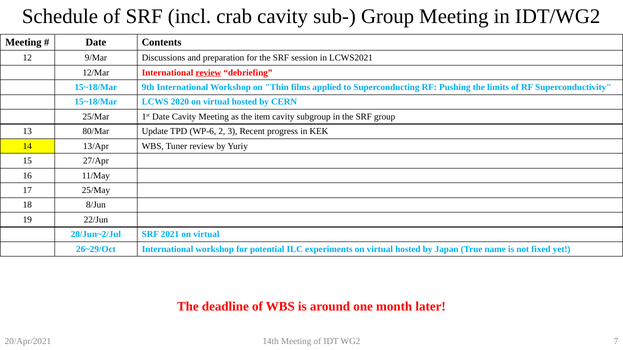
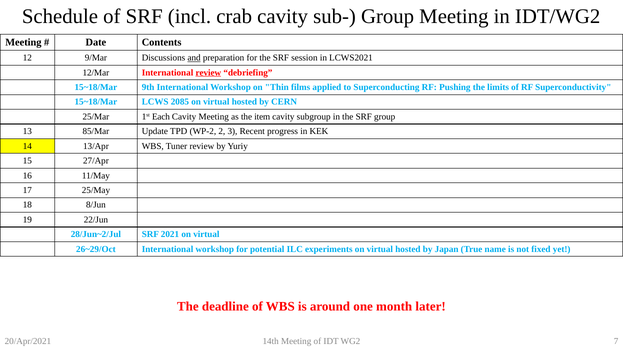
and underline: none -> present (194, 58)
2020: 2020 -> 2085 (180, 102)
1st Date: Date -> Each (161, 117)
80/Mar: 80/Mar -> 85/Mar (96, 132)
WP-6: WP-6 -> WP-2 (203, 132)
